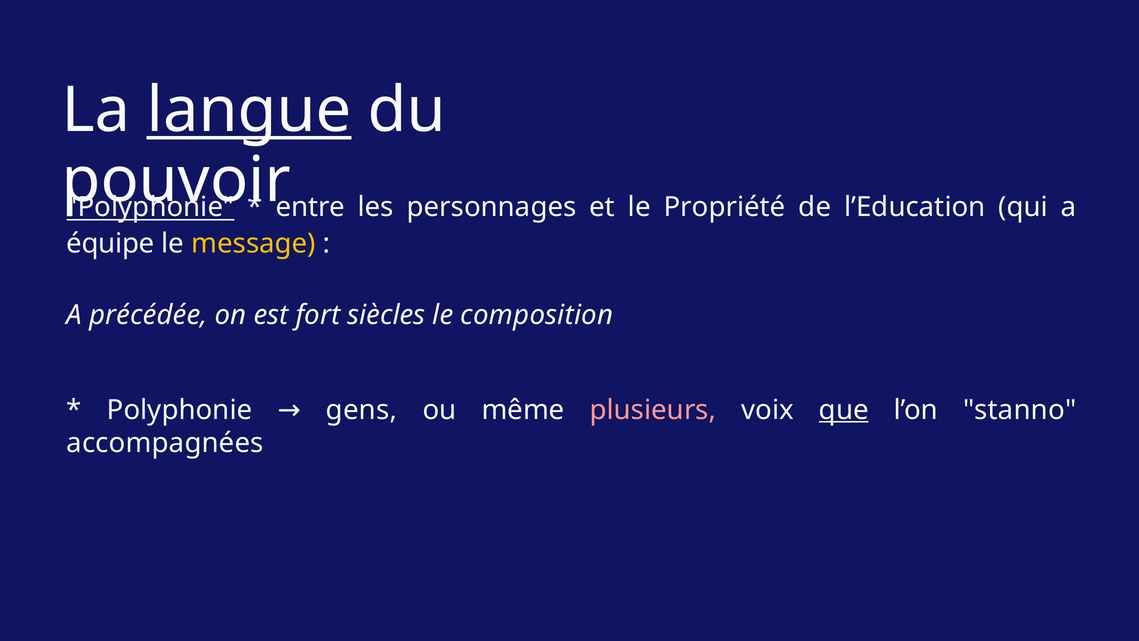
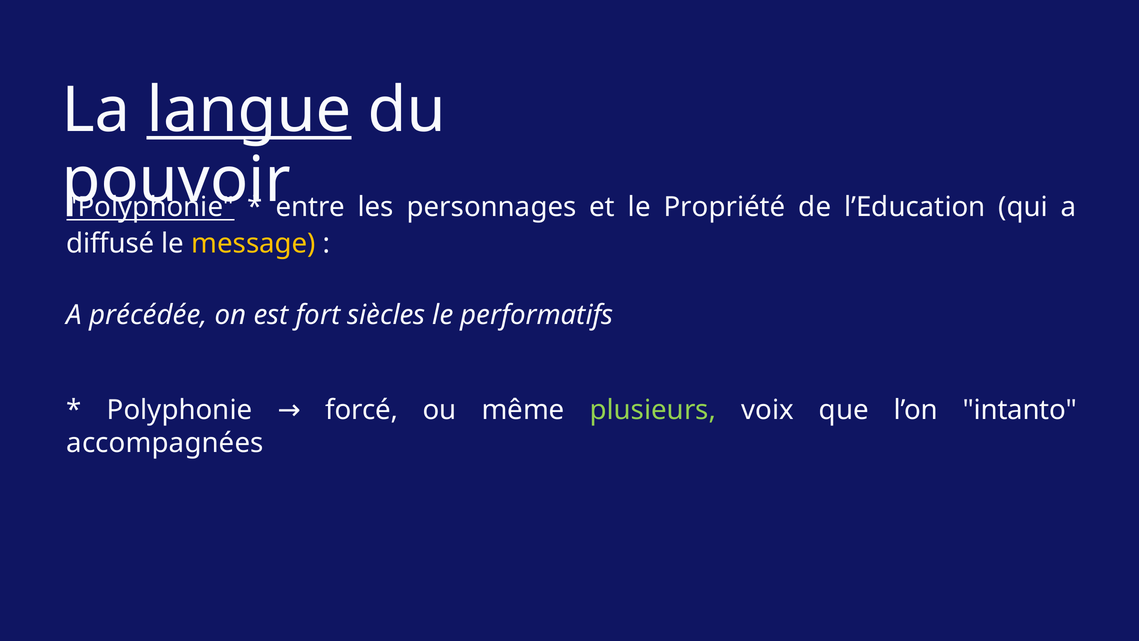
équipe: équipe -> diffusé (110, 244)
composition: composition -> performatifs (537, 315)
gens: gens -> forcé (362, 410)
plusieurs colour: pink -> light green (653, 410)
que underline: present -> none (844, 410)
stanno: stanno -> intanto (1020, 410)
